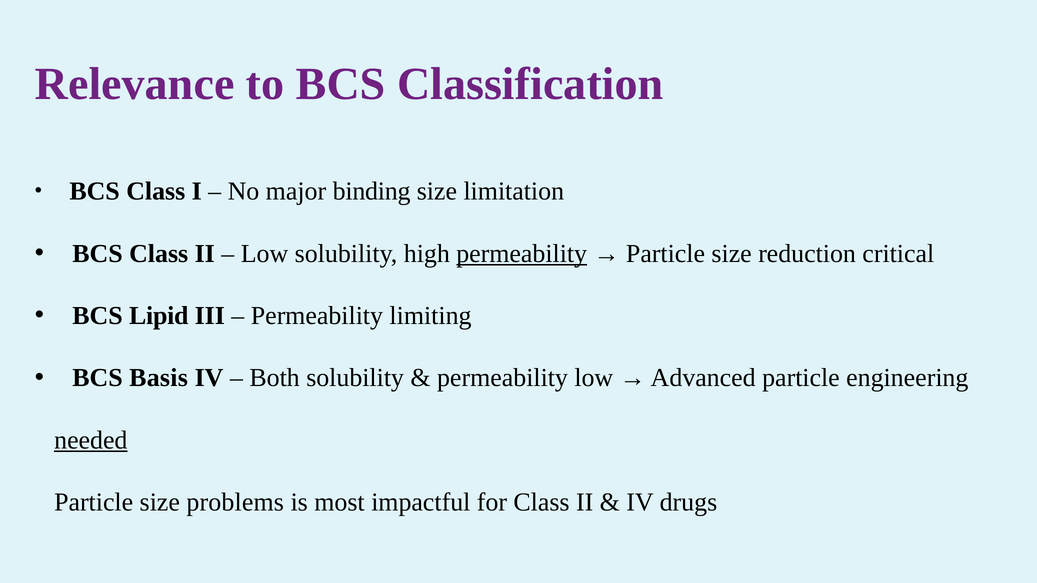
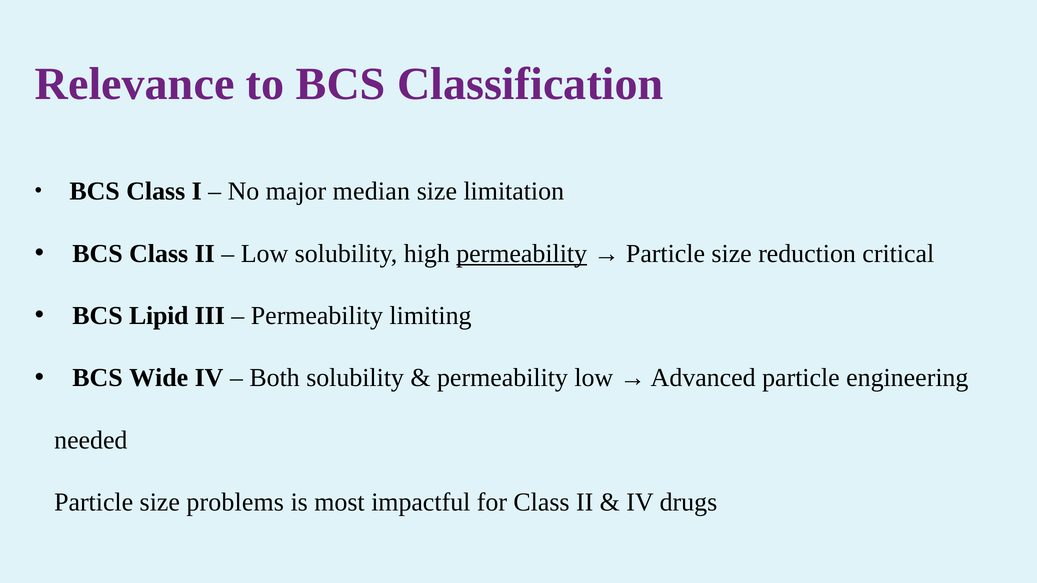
binding: binding -> median (371, 191)
Basis: Basis -> Wide (159, 378)
needed underline: present -> none (91, 440)
